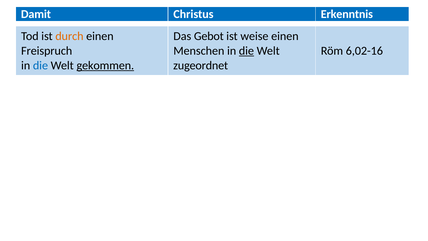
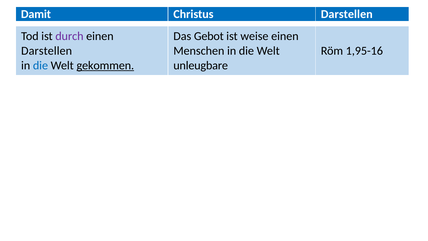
Christus Erkenntnis: Erkenntnis -> Darstellen (347, 14)
durch colour: orange -> purple (69, 36)
Freispruch: Freispruch -> Darstellen (47, 51)
die underline: present -> none (246, 51)
6,02-16: 6,02-16 -> 1,95-16 (364, 51)
zugeordnet: zugeordnet -> unleugbare (201, 66)
